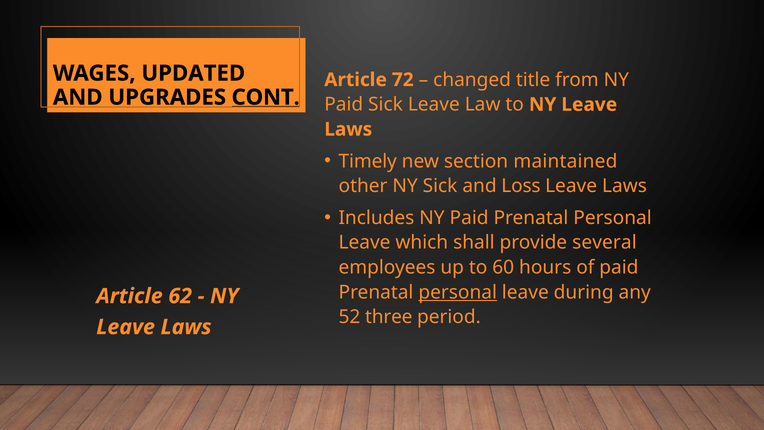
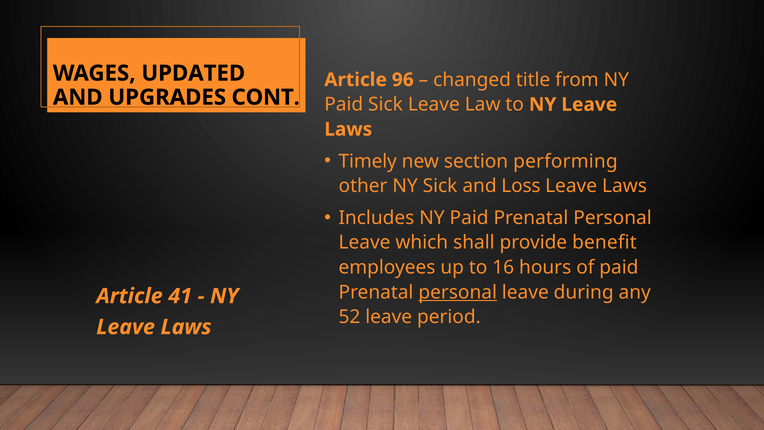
72: 72 -> 96 (403, 80)
CONT underline: present -> none (266, 97)
maintained: maintained -> performing (565, 161)
several: several -> benefit (604, 243)
60: 60 -> 16 (503, 267)
62: 62 -> 41 (180, 296)
52 three: three -> leave (389, 317)
